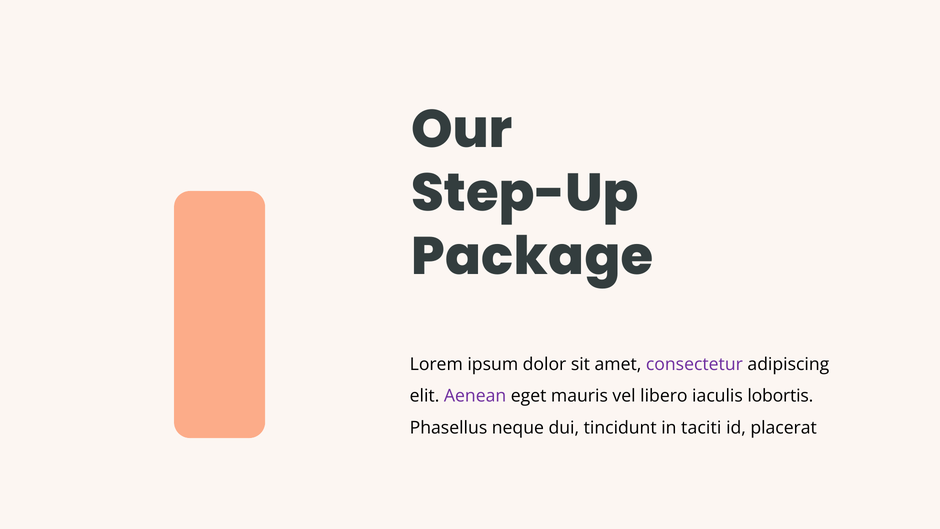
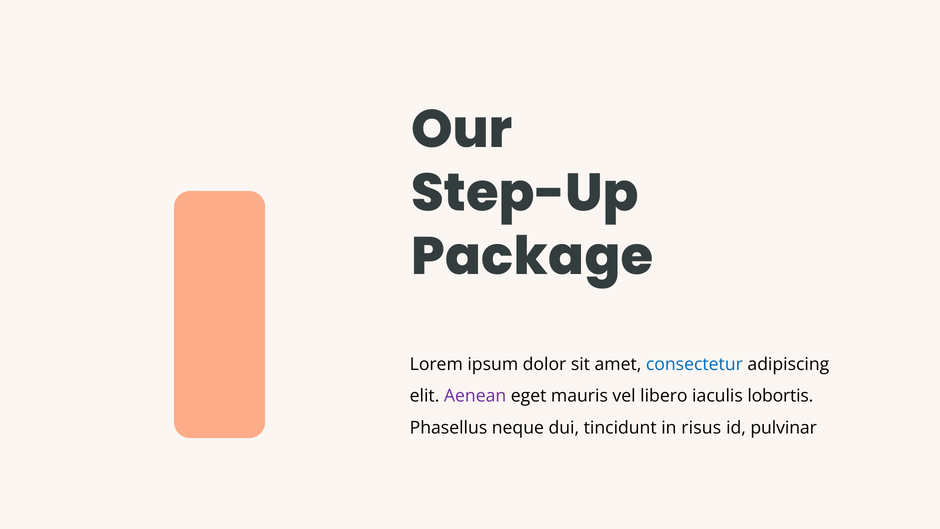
consectetur colour: purple -> blue (694, 364)
taciti: taciti -> risus (701, 427)
placerat: placerat -> pulvinar (784, 427)
